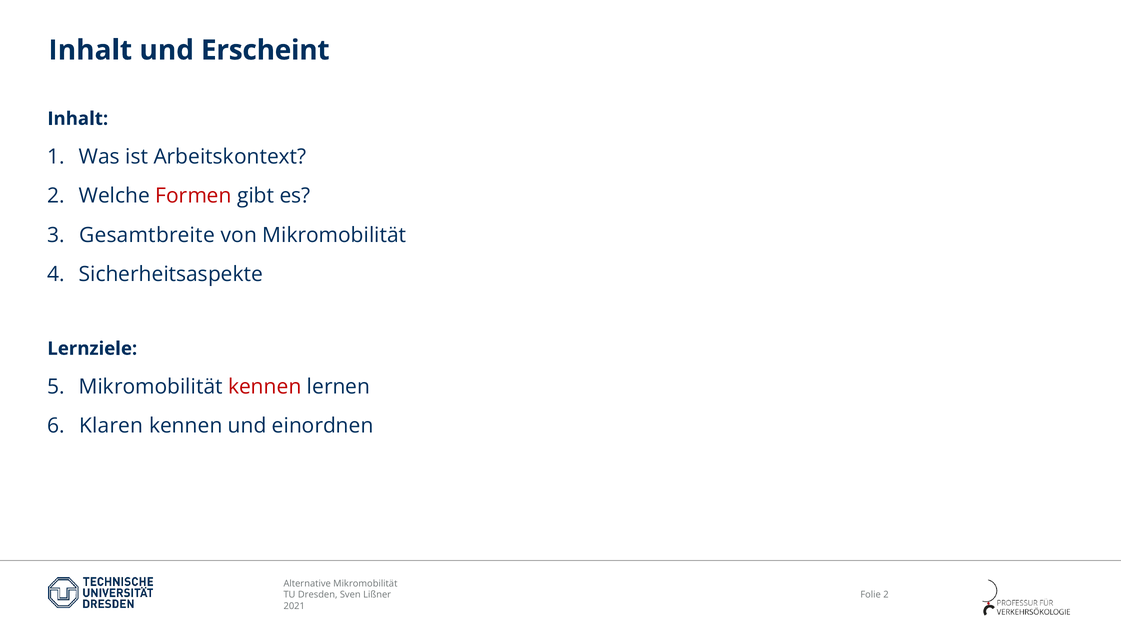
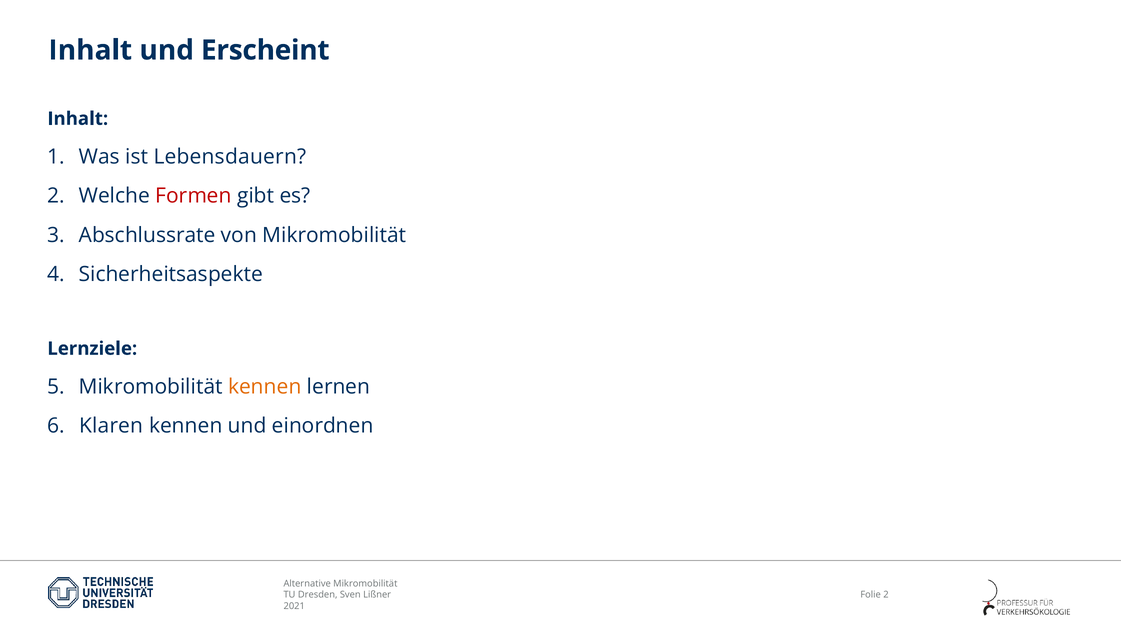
Arbeitskontext: Arbeitskontext -> Lebensdauern (230, 157)
Gesamtbreite: Gesamtbreite -> Abschlussrate (147, 235)
kennen colour: red -> orange (265, 386)
